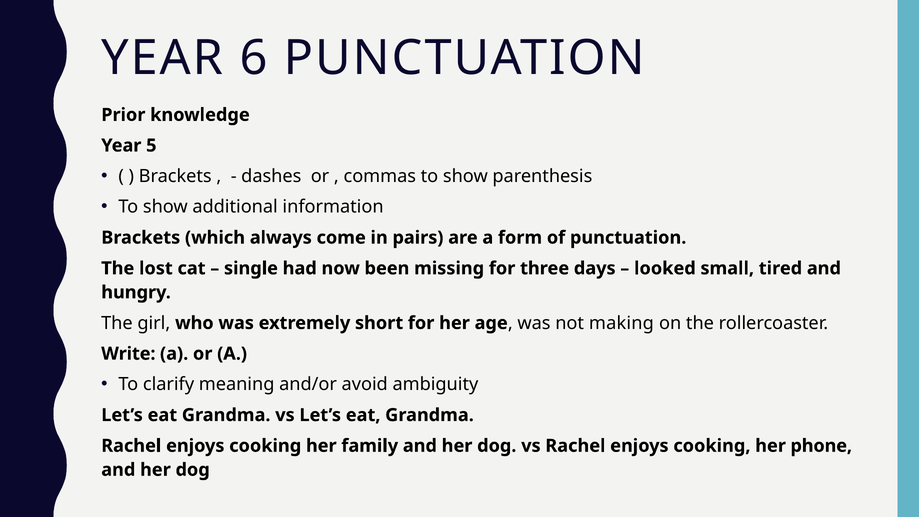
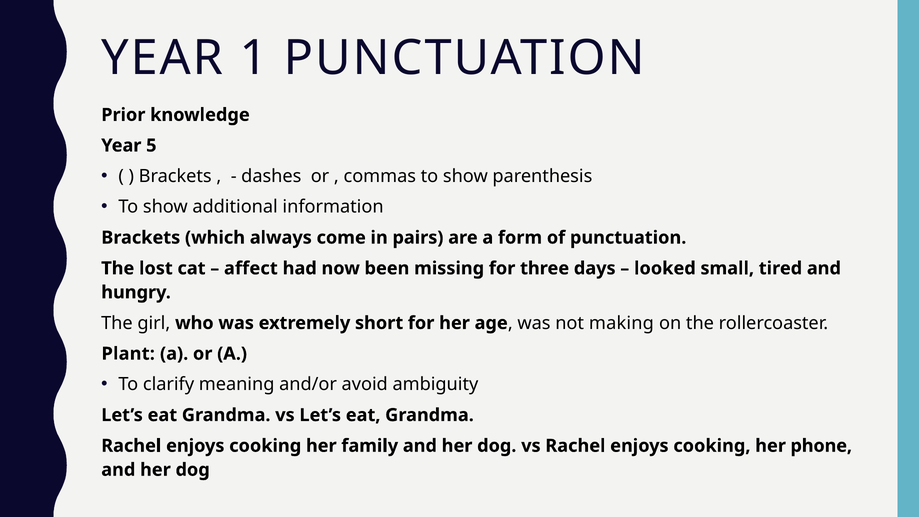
6: 6 -> 1 (254, 58)
single: single -> affect (251, 268)
Write: Write -> Plant (128, 354)
